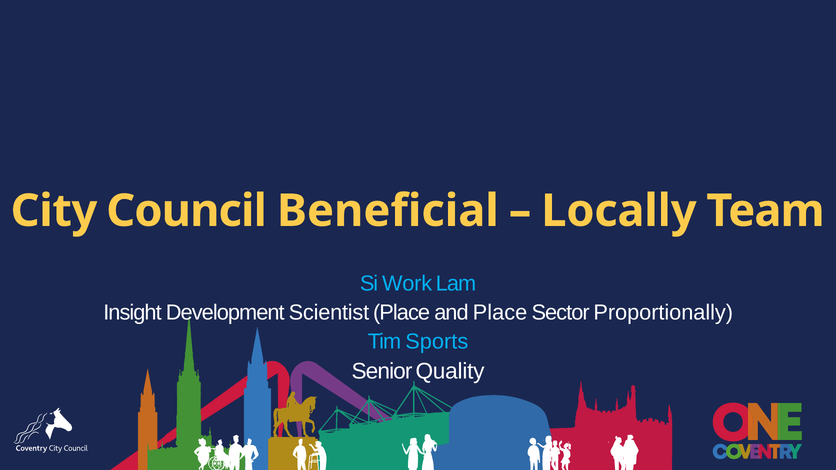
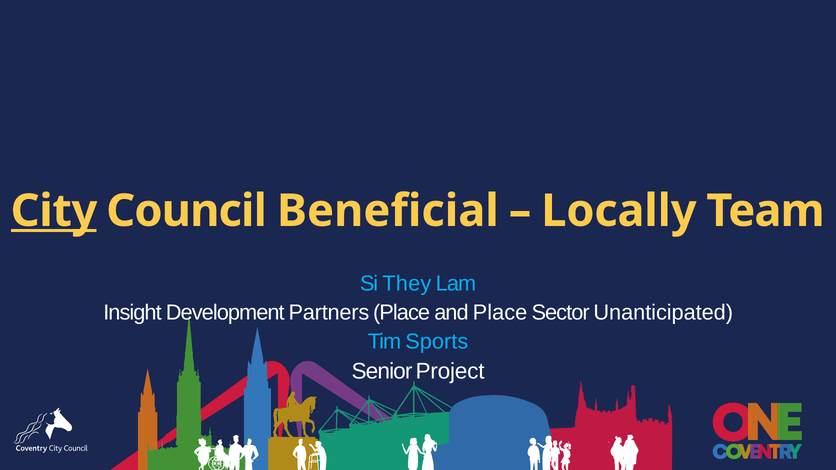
City underline: none -> present (54, 211)
Work: Work -> They (407, 284)
Scientist: Scientist -> Partners (329, 313)
Proportionally: Proportionally -> Unanticipated (663, 313)
Quality: Quality -> Project (450, 371)
